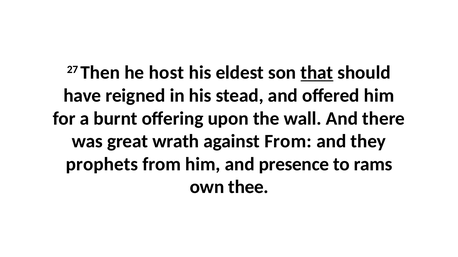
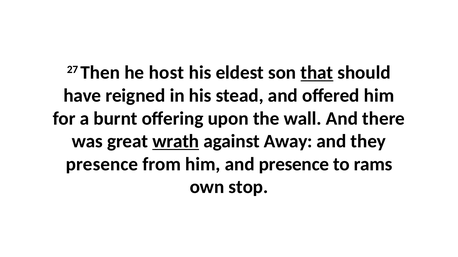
wrath underline: none -> present (176, 142)
against From: From -> Away (288, 142)
prophets: prophets -> presence (102, 164)
thee: thee -> stop (248, 187)
